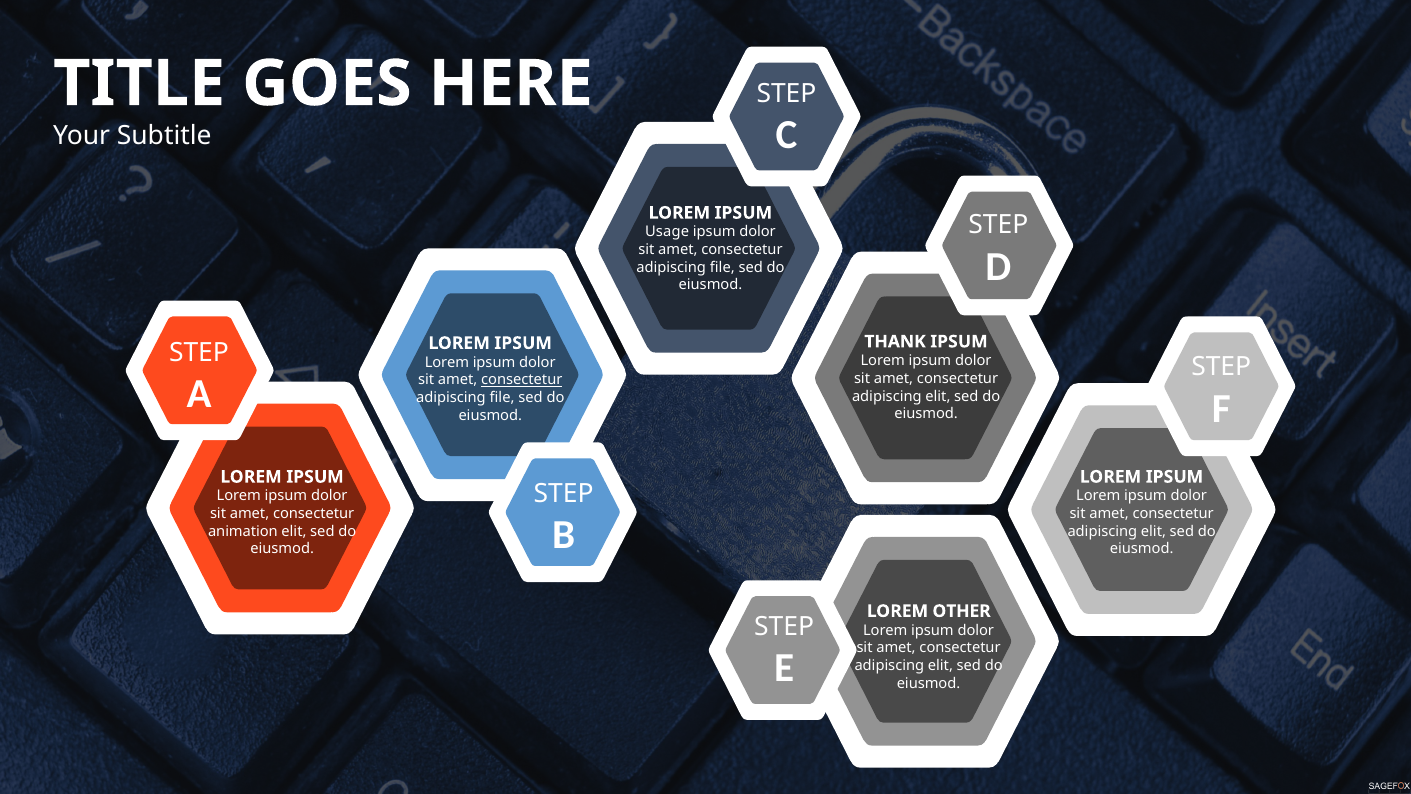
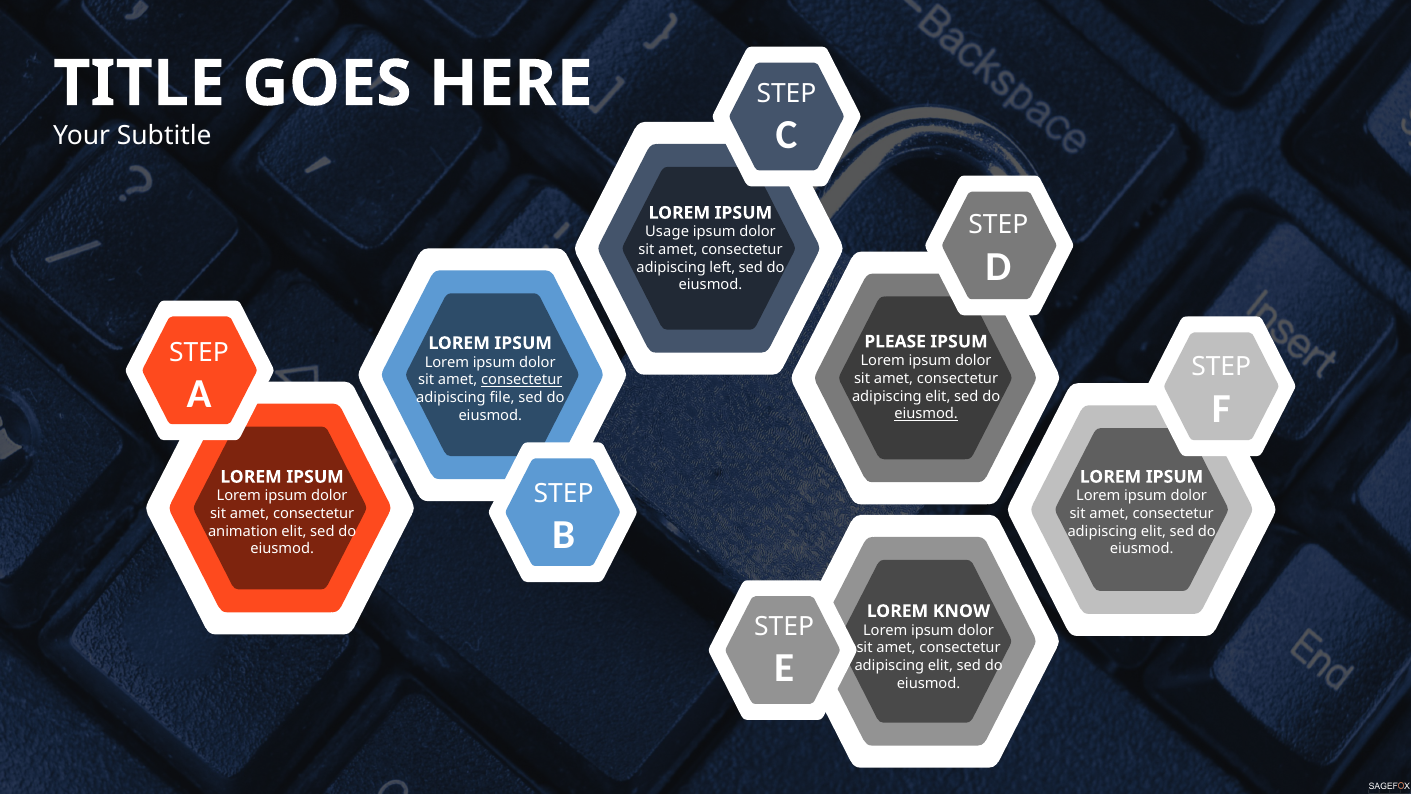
file: file -> left (722, 267)
THANK: THANK -> PLEASE (895, 341)
eiusmod underline: none -> present (926, 414)
OTHER: OTHER -> KNOW (961, 611)
